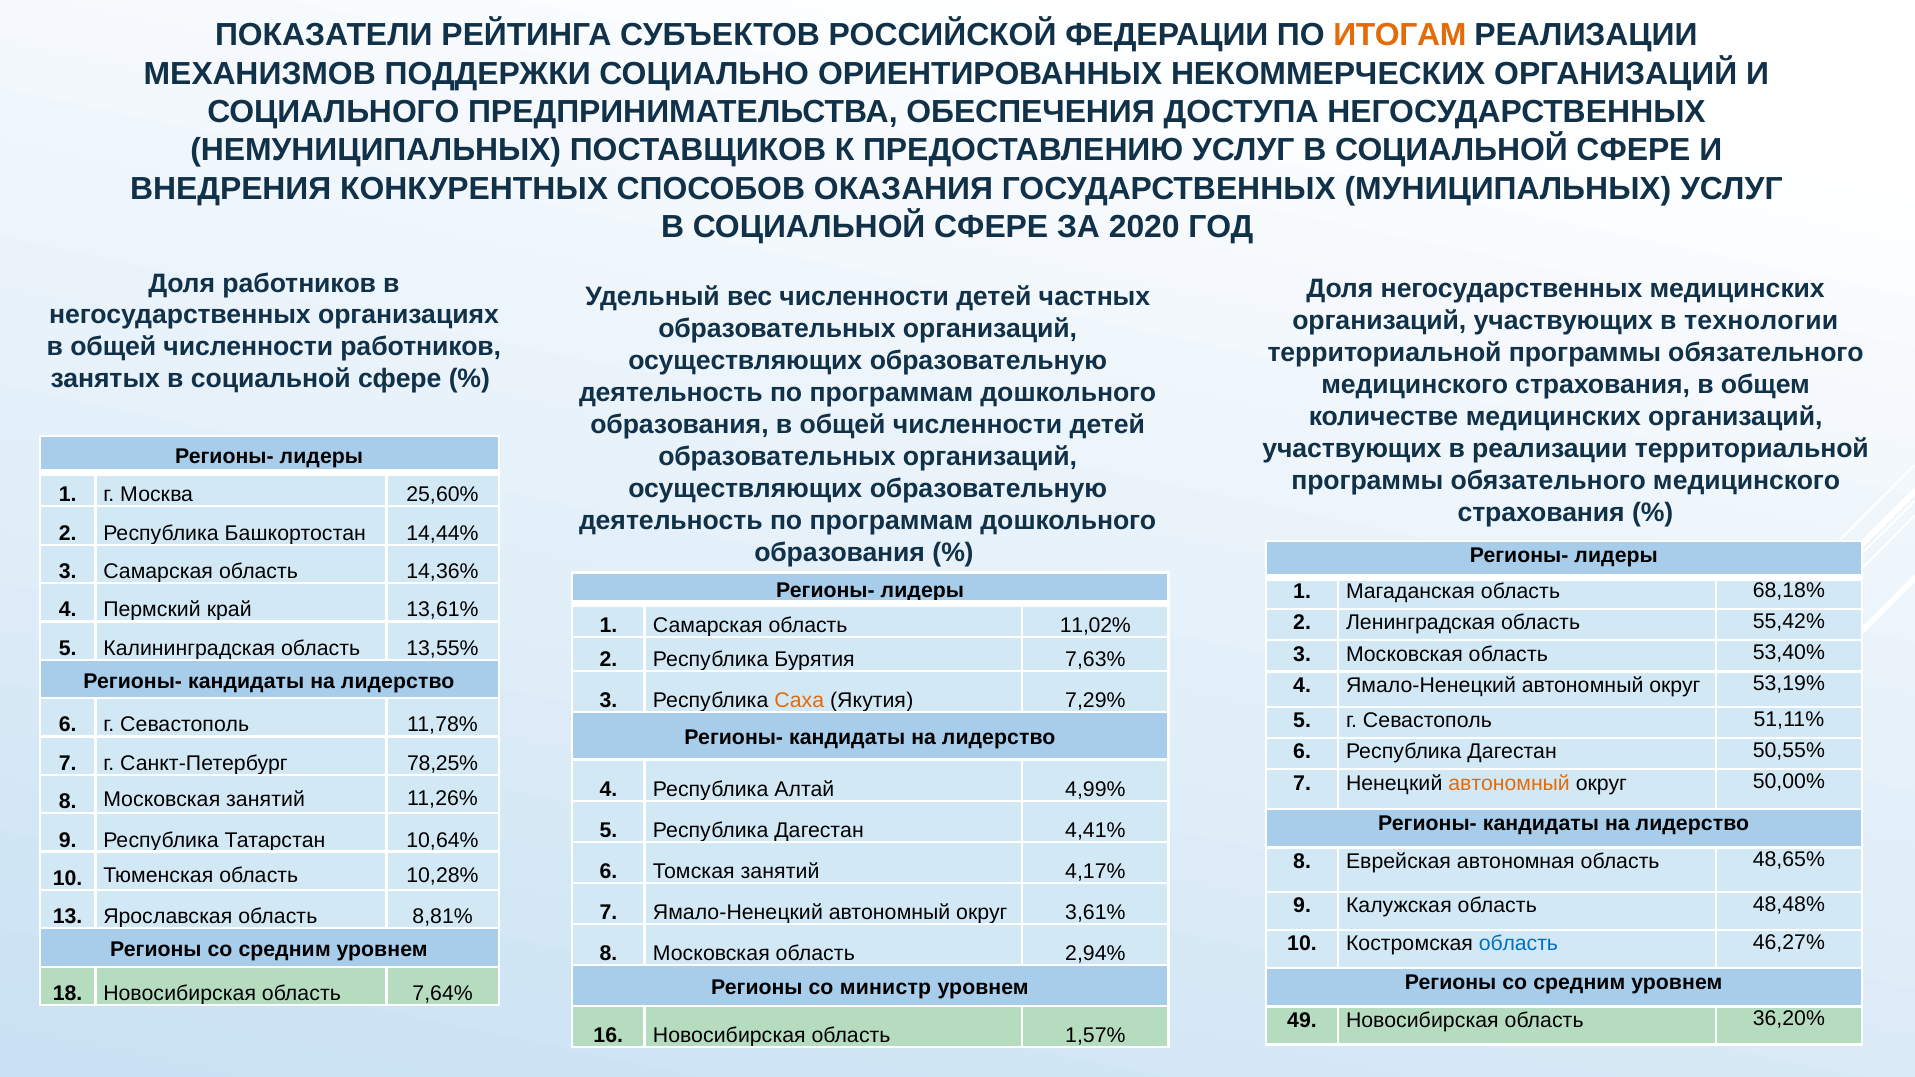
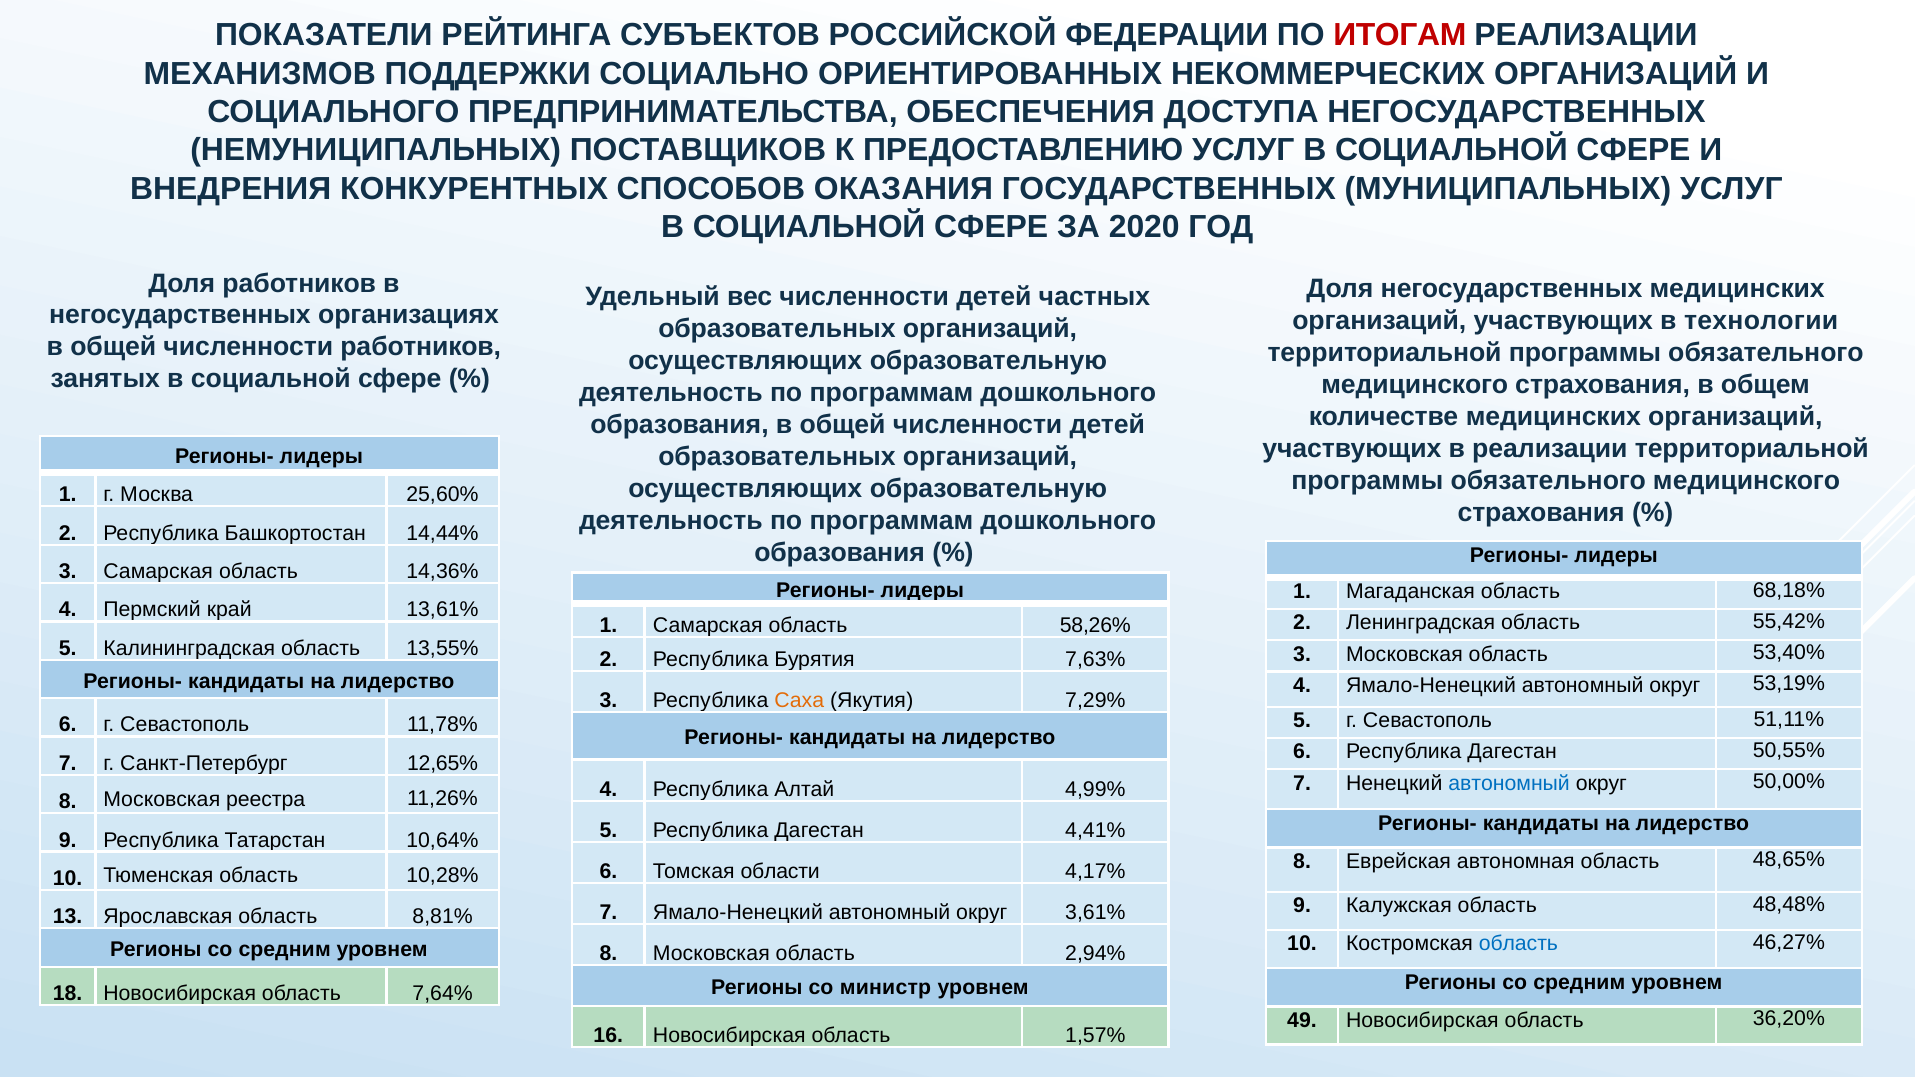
ИТОГАМ colour: orange -> red (1400, 35)
11,02%: 11,02% -> 58,26% (1095, 626)
78,25%: 78,25% -> 12,65% (443, 764)
автономный colour: orange -> blue (1509, 783)
Московская занятий: занятий -> реестра (266, 799)
Томская занятий: занятий -> области (780, 871)
